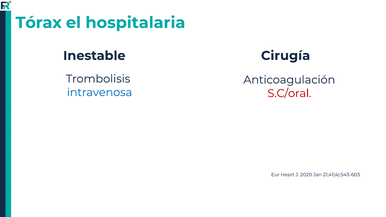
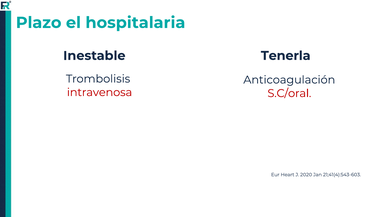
Tórax: Tórax -> Plazo (39, 23)
Cirugía: Cirugía -> Tenerla (286, 56)
intravenosa colour: blue -> red (100, 92)
